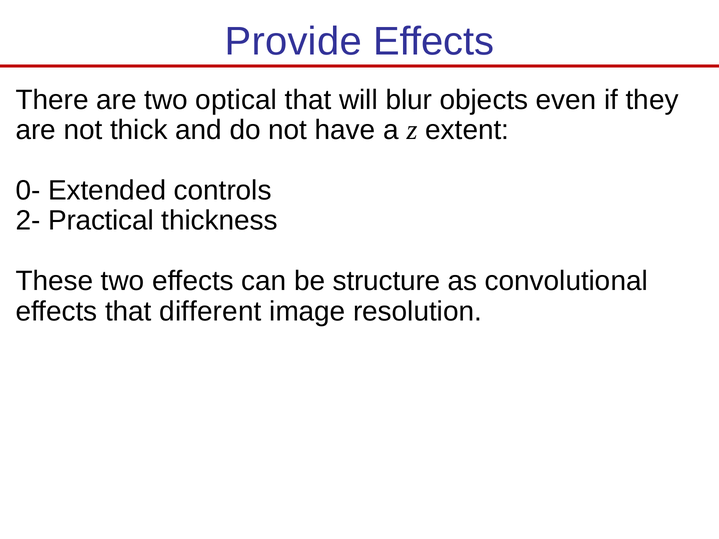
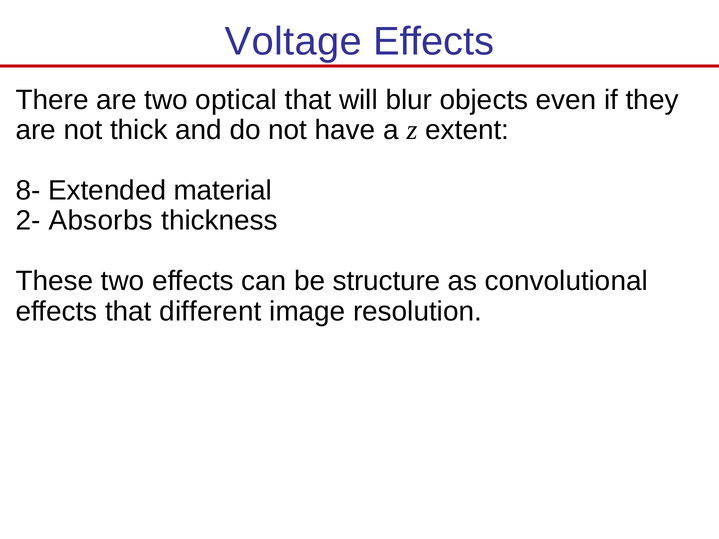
Provide: Provide -> Voltage (293, 42)
0-: 0- -> 8- (28, 191)
controls: controls -> material (223, 191)
Practical: Practical -> Absorbs (101, 221)
